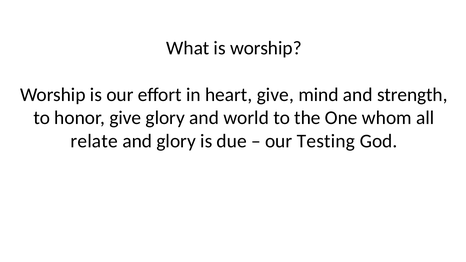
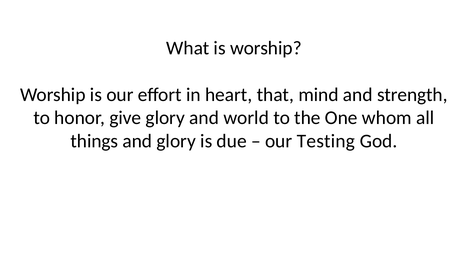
heart give: give -> that (275, 95)
relate: relate -> things (94, 141)
